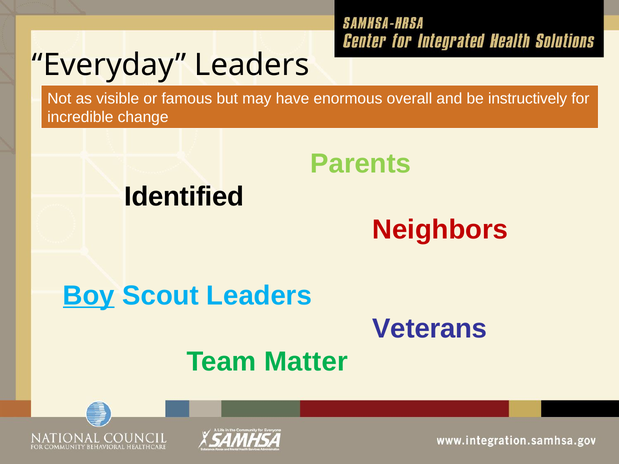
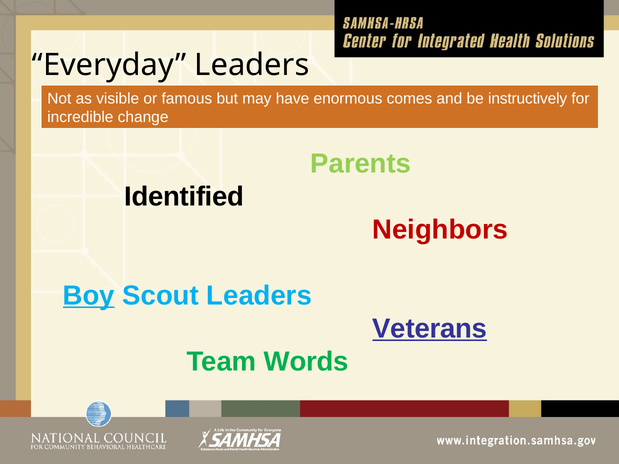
overall: overall -> comes (409, 99)
Veterans underline: none -> present (430, 329)
Matter: Matter -> Words (306, 362)
